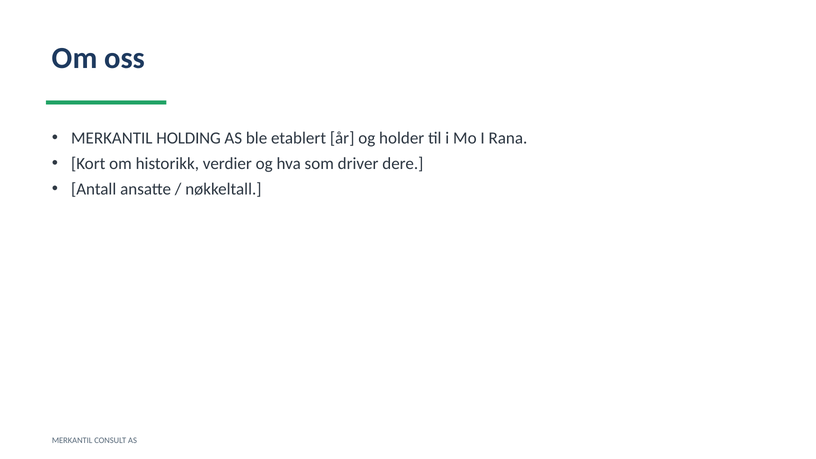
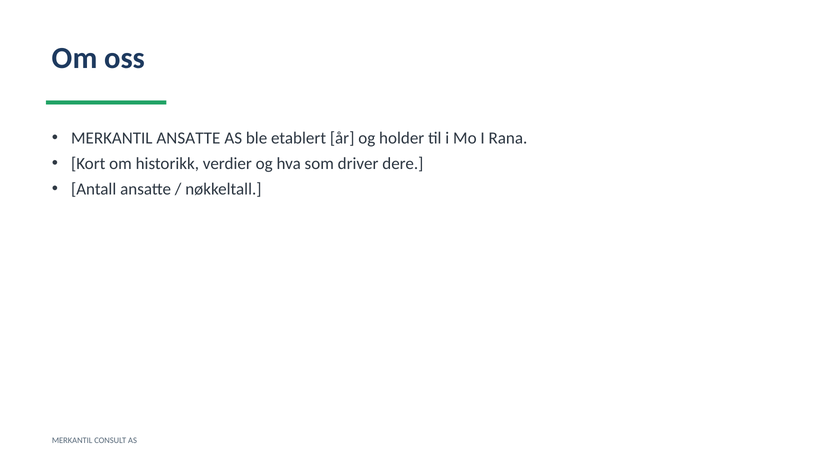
MERKANTIL HOLDING: HOLDING -> ANSATTE (188, 138)
